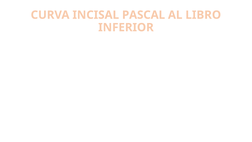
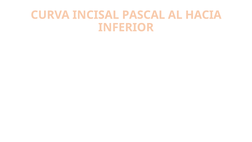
LIBRO: LIBRO -> HACIA (203, 15)
